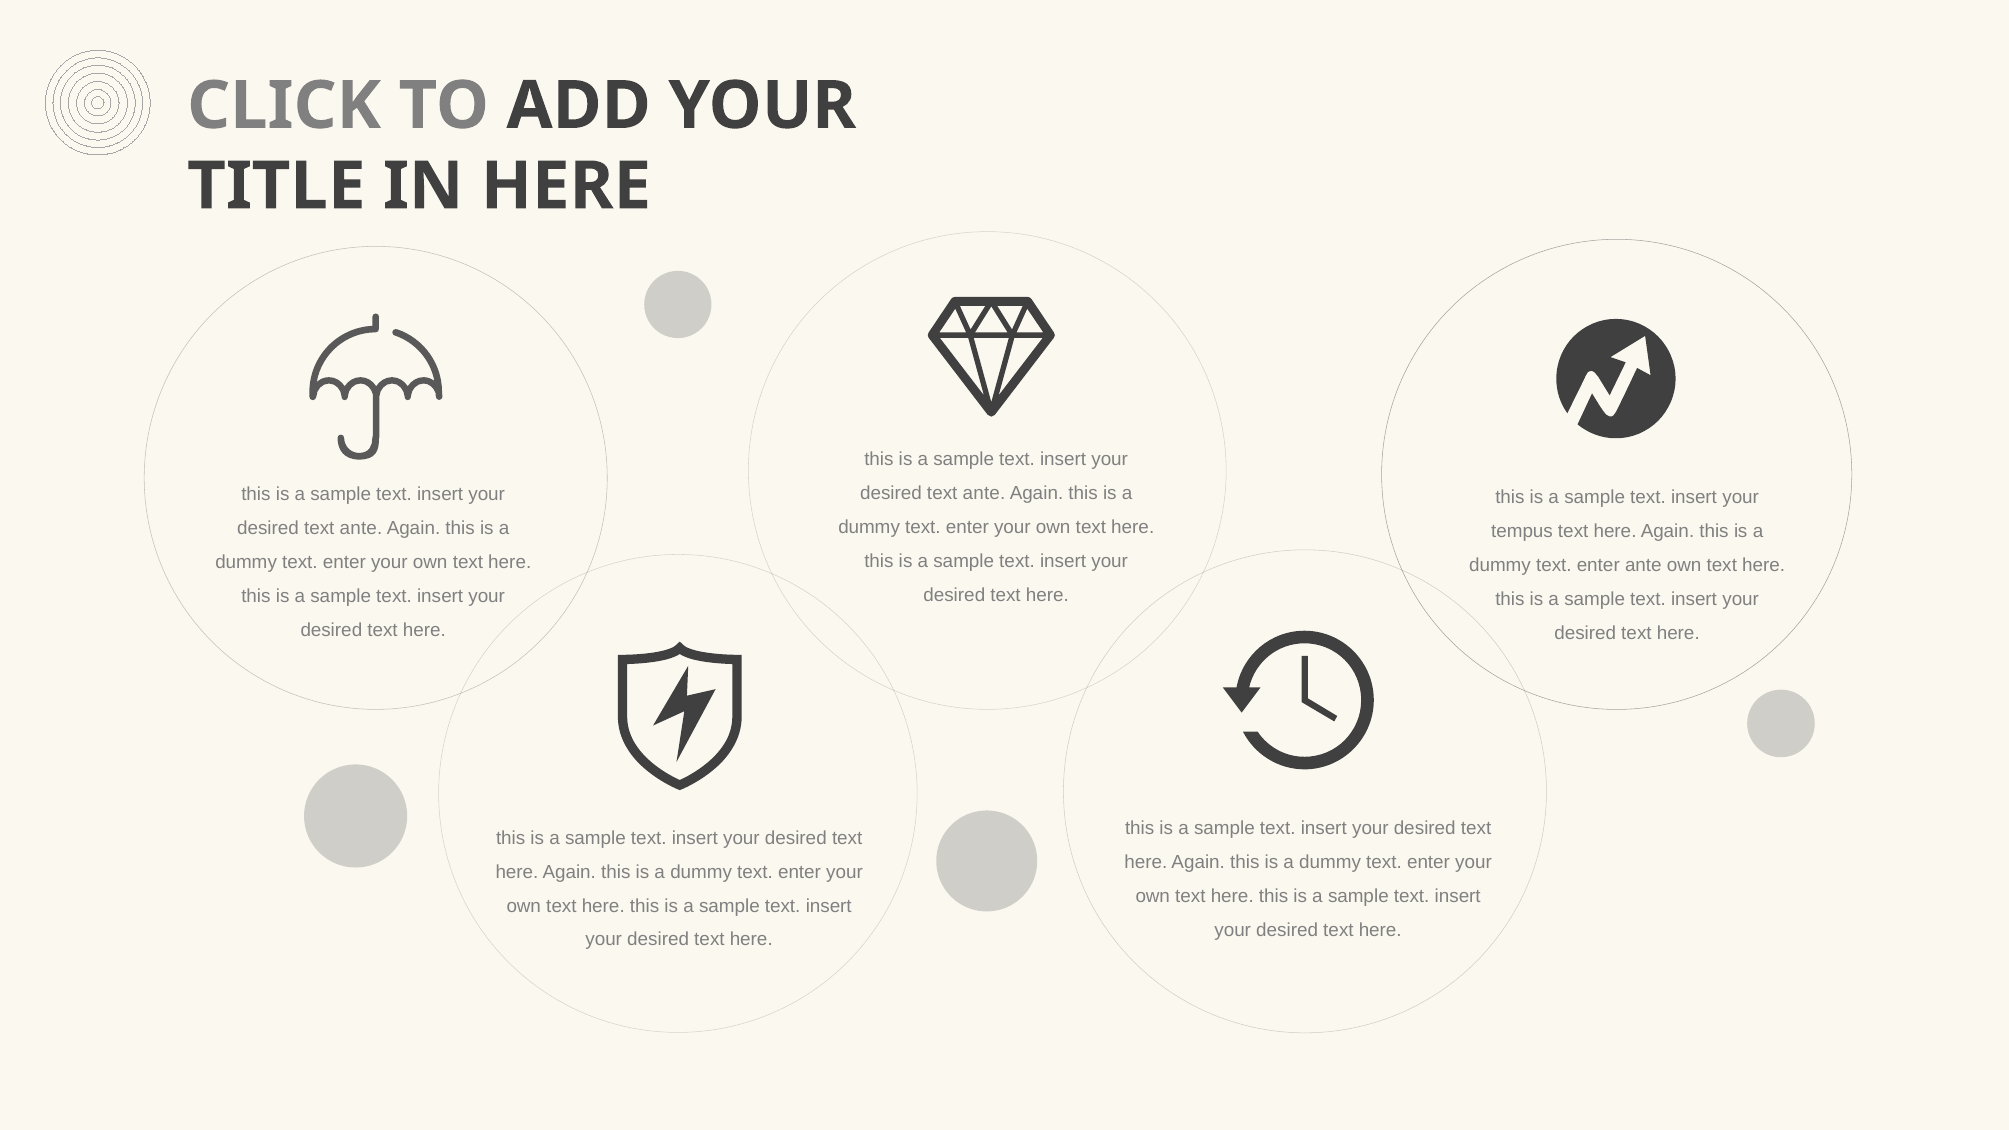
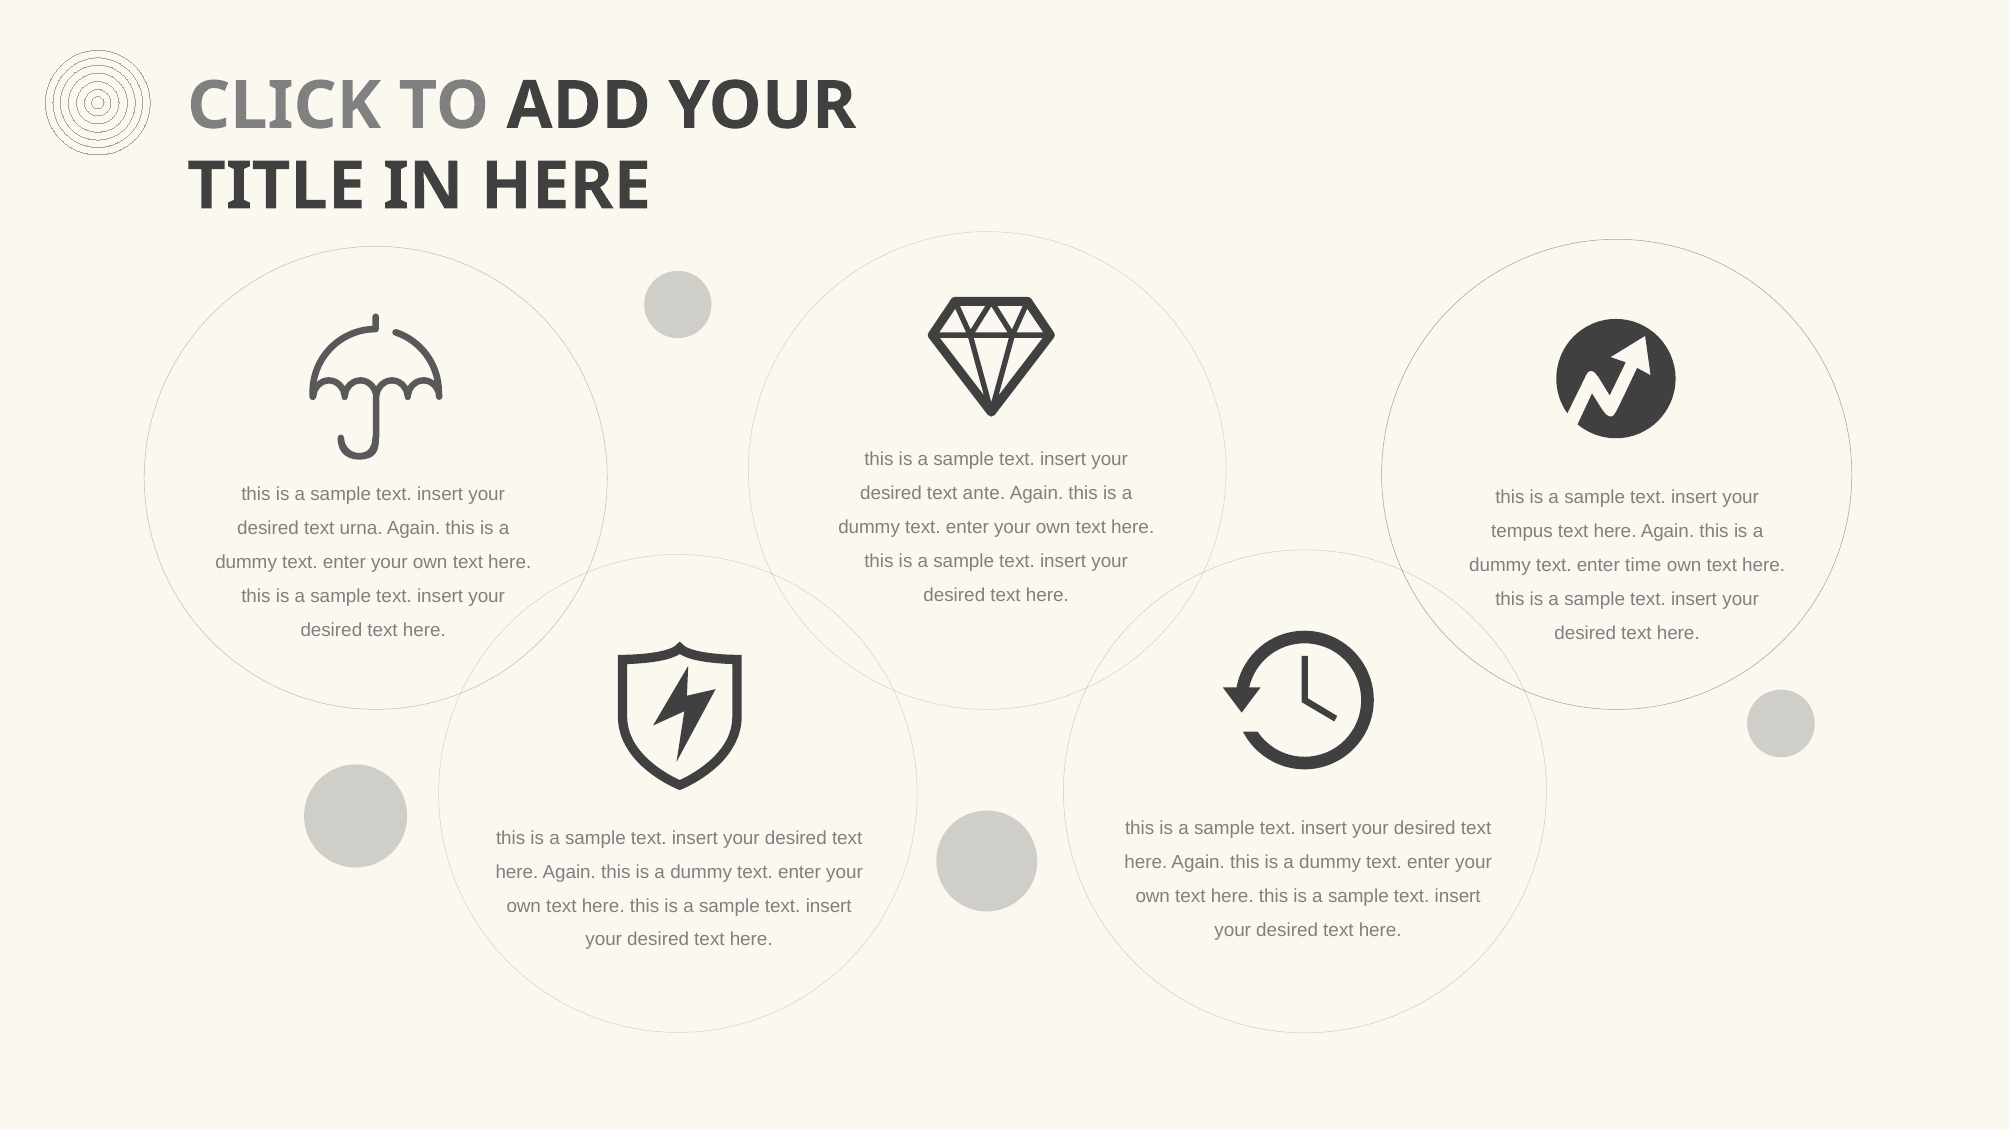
ante: ante -> urna (361, 528)
enter ante: ante -> time (1643, 565)
